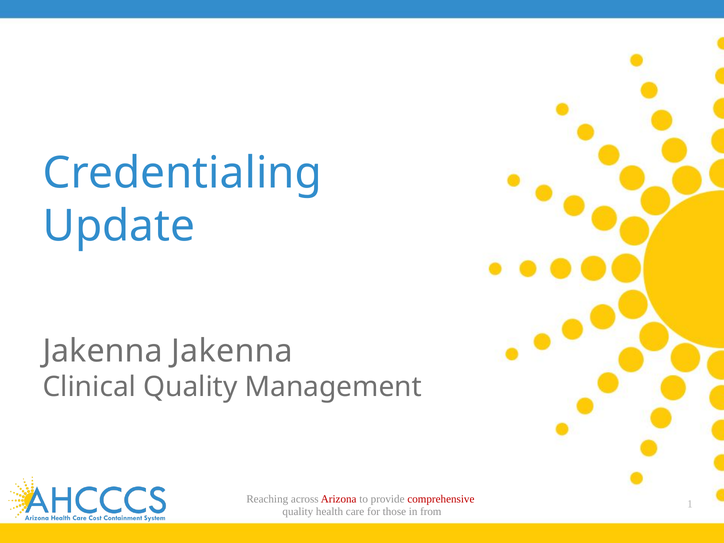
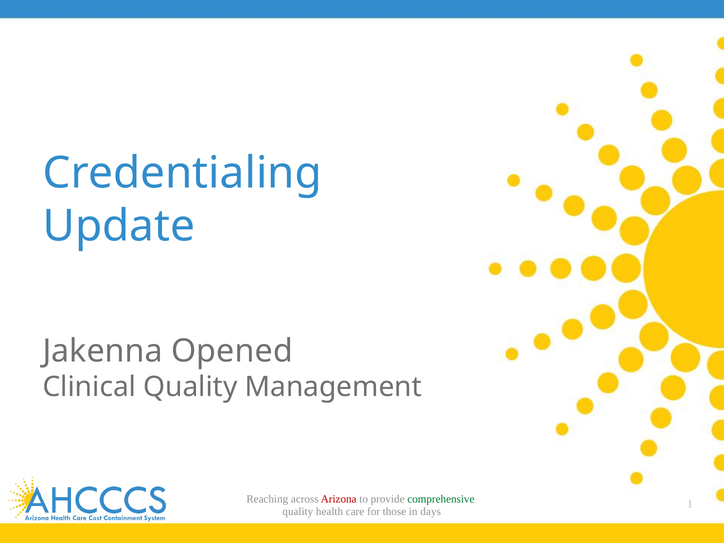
Jakenna Jakenna: Jakenna -> Opened (232, 351)
comprehensive colour: red -> green (441, 499)
from: from -> days (431, 511)
